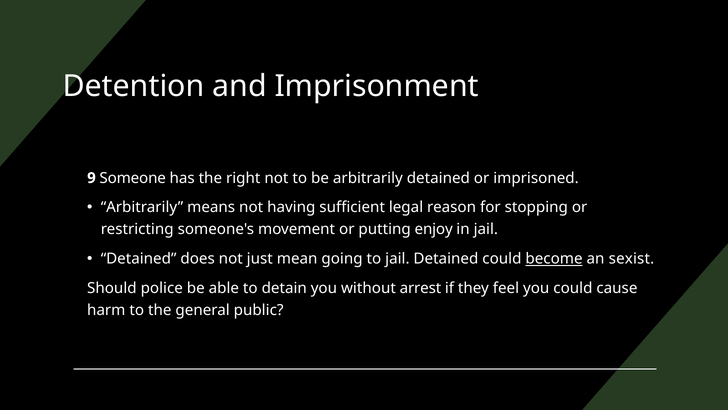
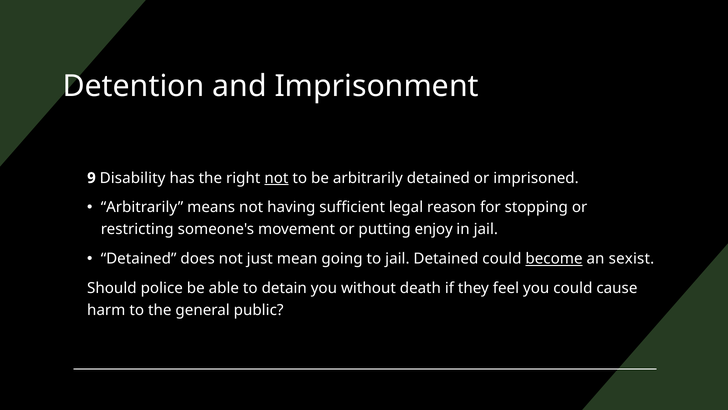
Someone: Someone -> Disability (133, 178)
not underline: none -> present (276, 178)
arrest: arrest -> death (420, 288)
